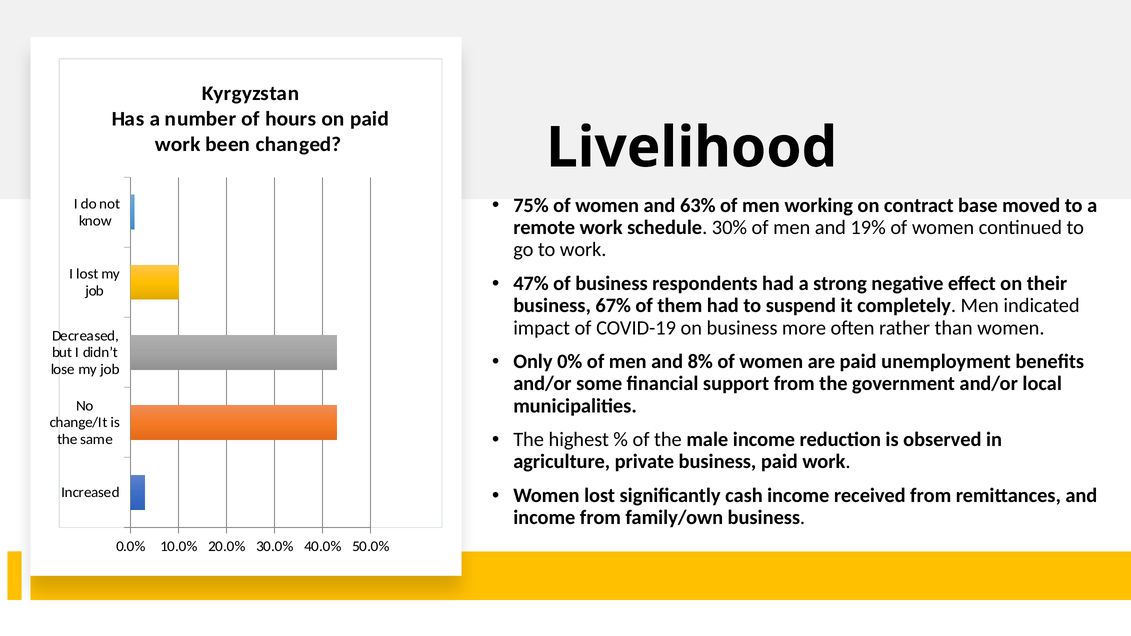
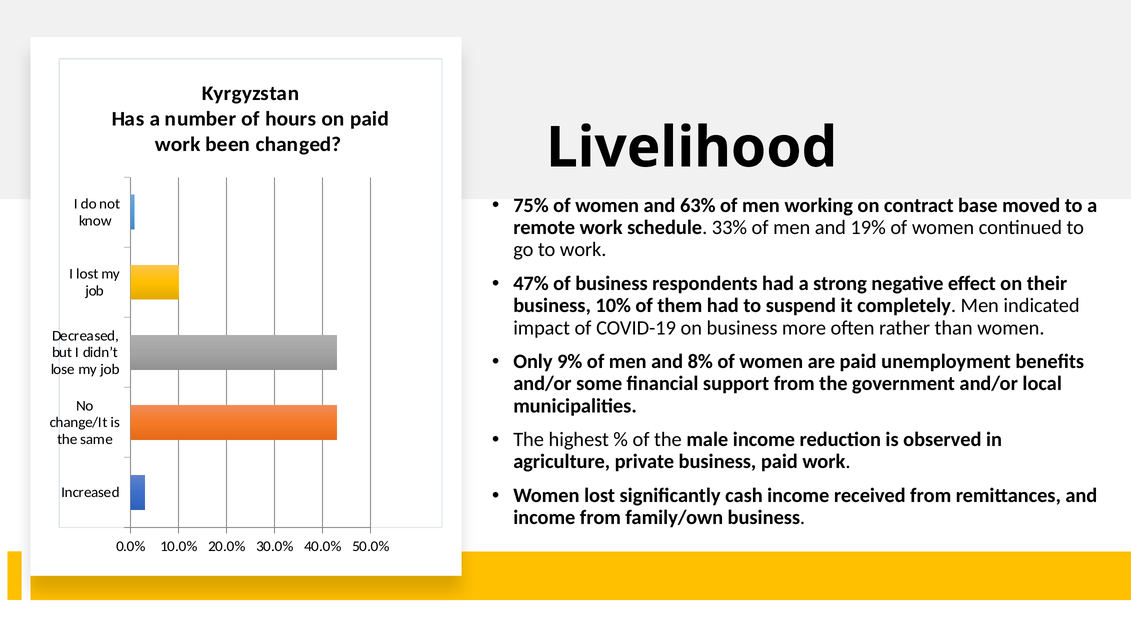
30%: 30% -> 33% (729, 228)
67%: 67% -> 10% (613, 306)
0%: 0% -> 9% (570, 362)
